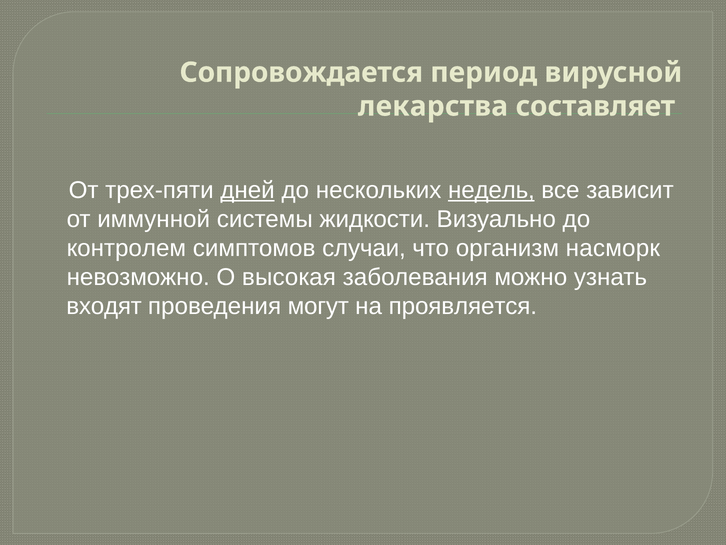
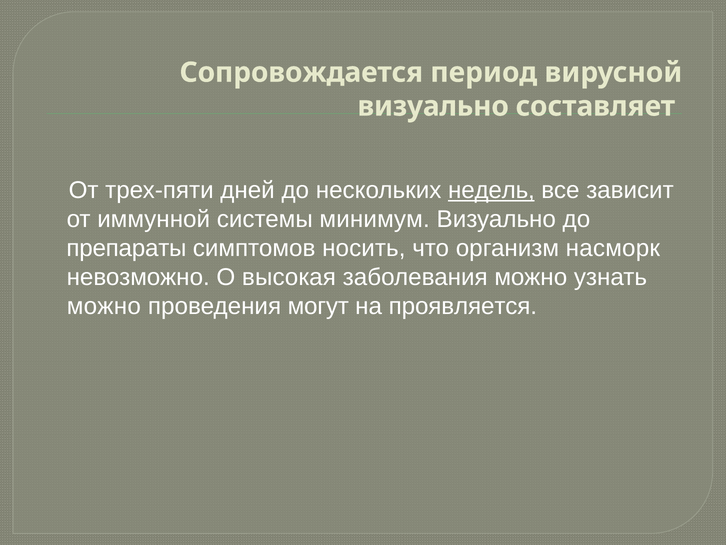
лекарства: лекарства -> визуально (433, 106)
дней underline: present -> none (248, 190)
жидкости: жидкости -> минимум (375, 219)
контролем: контролем -> препараты (126, 248)
случаи: случаи -> носить (364, 248)
входят: входят -> можно (104, 306)
